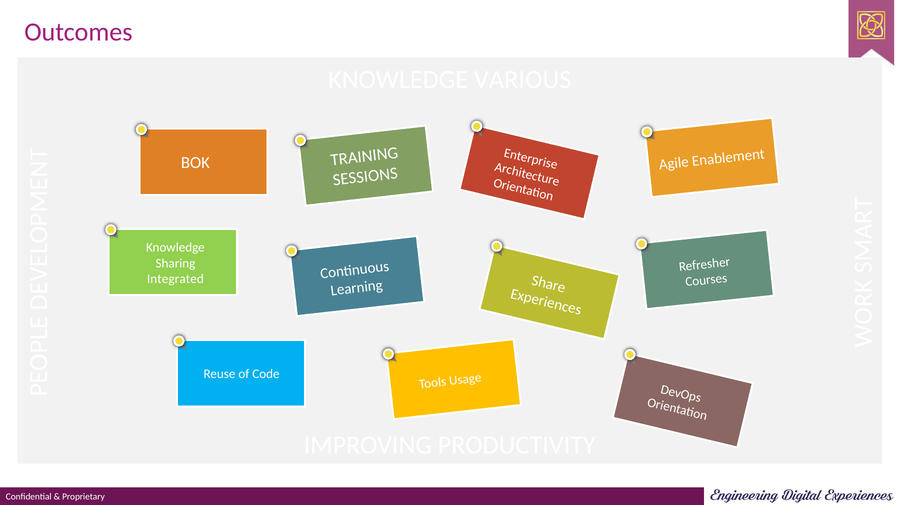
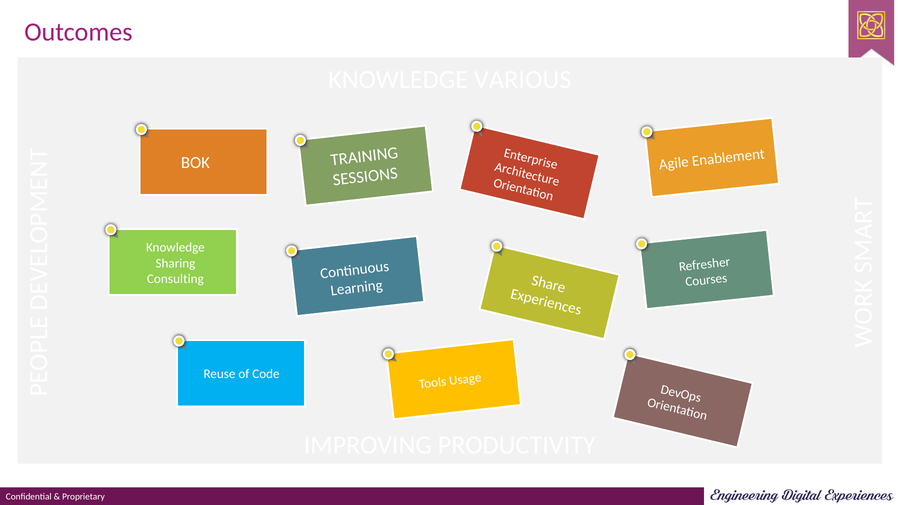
Integrated: Integrated -> Consulting (175, 279)
